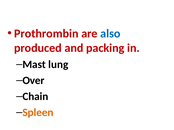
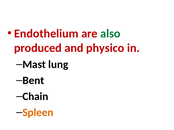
Prothrombin: Prothrombin -> Endothelium (46, 34)
also colour: blue -> green (110, 34)
packing: packing -> physico (105, 48)
Over: Over -> Bent (33, 81)
